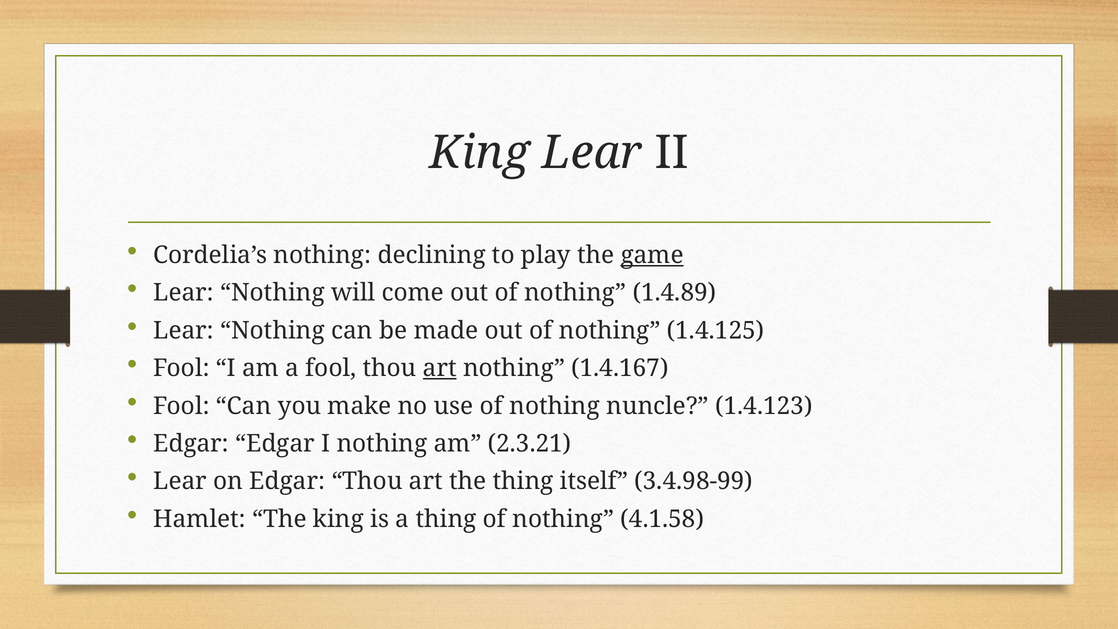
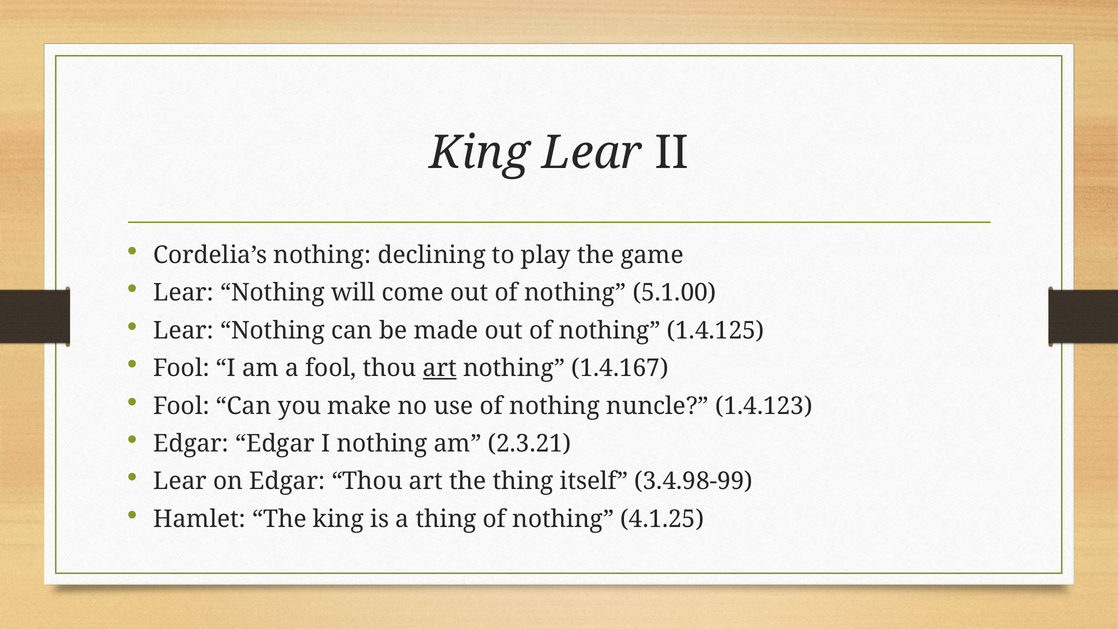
game underline: present -> none (652, 255)
1.4.89: 1.4.89 -> 5.1.00 (674, 293)
4.1.58: 4.1.58 -> 4.1.25 (662, 519)
